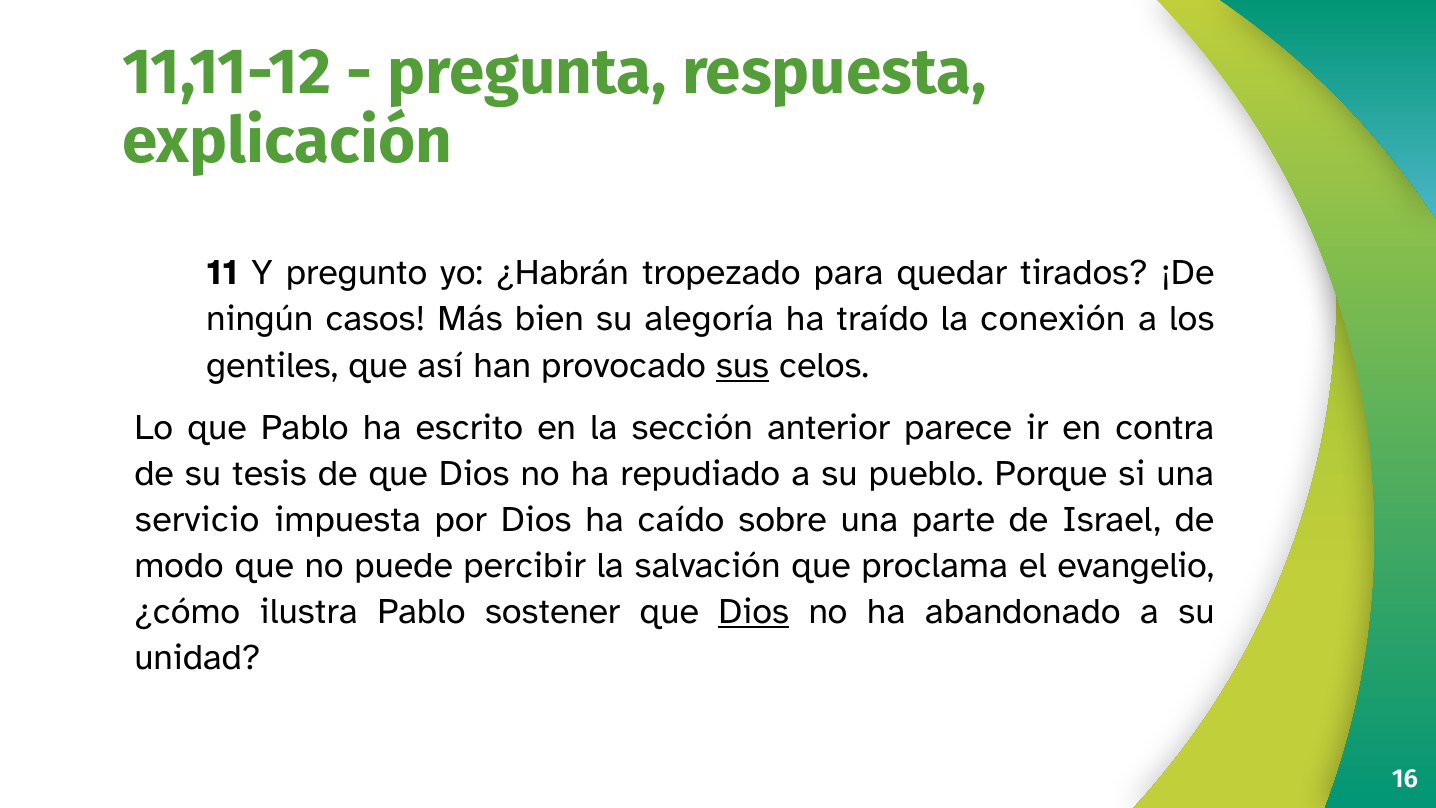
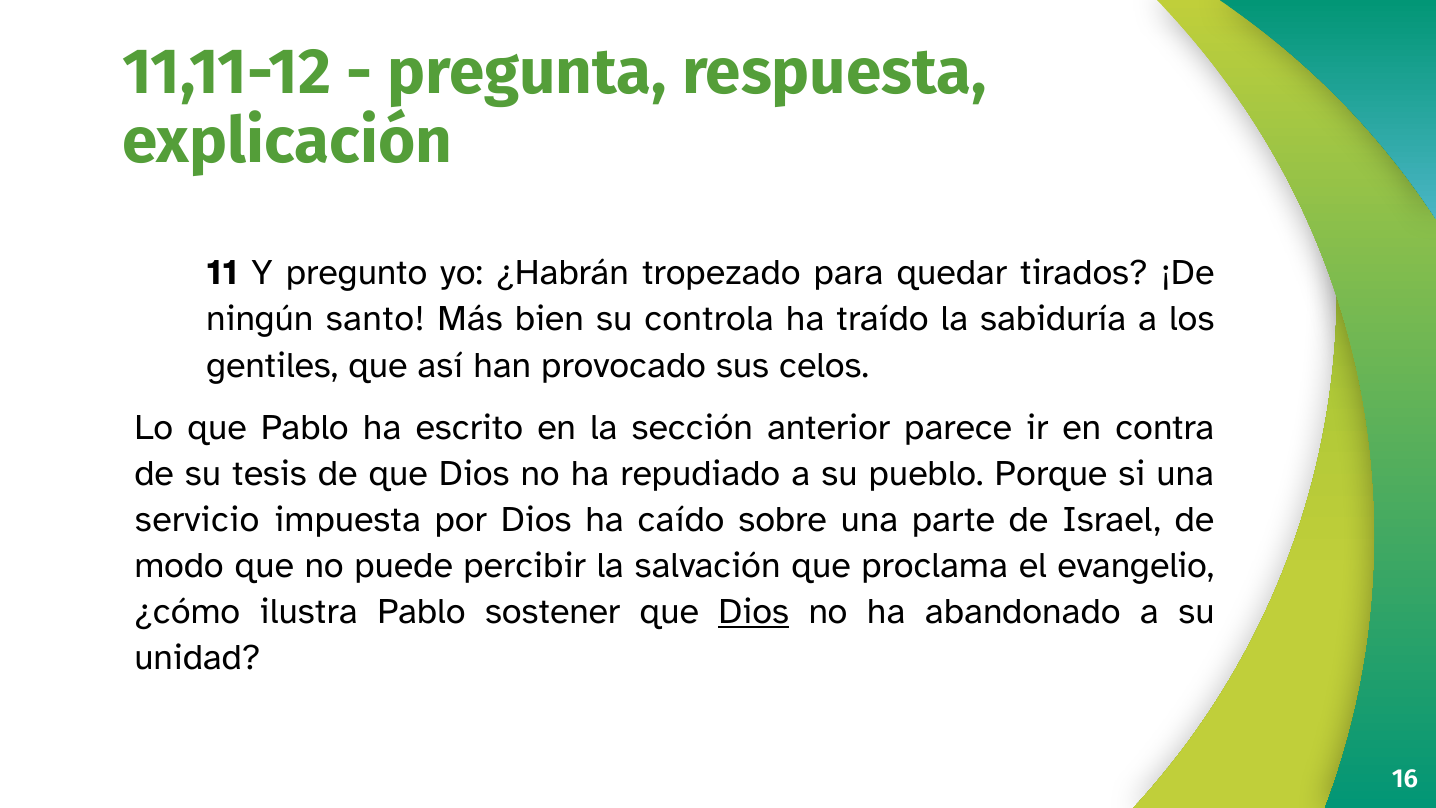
casos: casos -> santo (375, 319)
alegoría: alegoría -> controla (709, 319)
conexión: conexión -> sabiduría (1053, 319)
sus underline: present -> none (743, 365)
